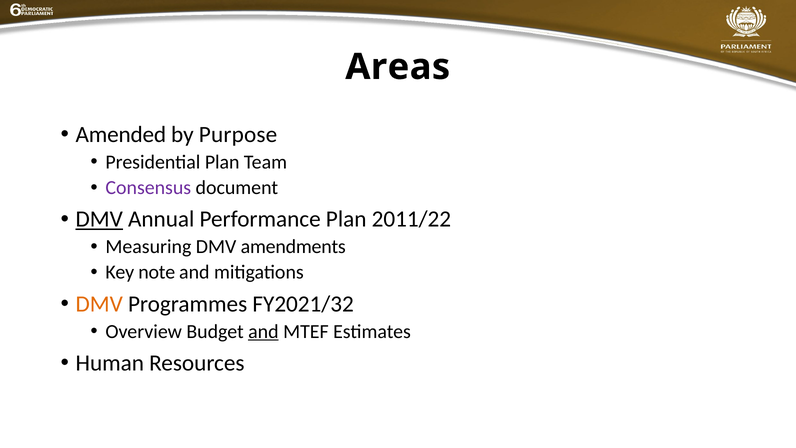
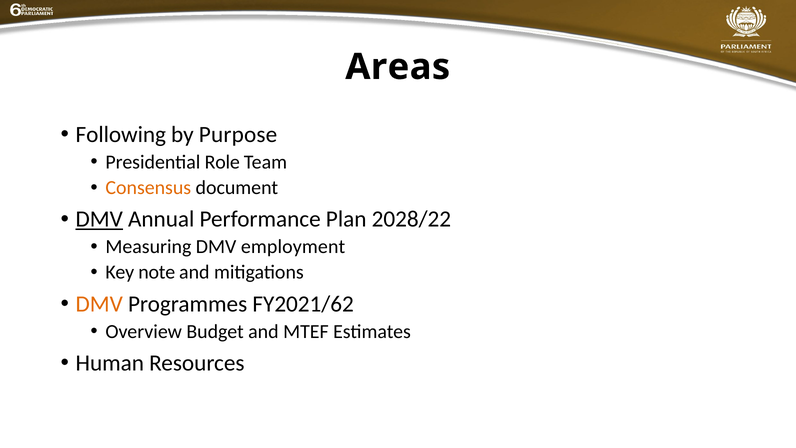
Amended: Amended -> Following (121, 135)
Presidential Plan: Plan -> Role (222, 162)
Consensus colour: purple -> orange (148, 188)
2011/22: 2011/22 -> 2028/22 (411, 219)
amendments: amendments -> employment (293, 247)
FY2021/32: FY2021/32 -> FY2021/62 (303, 304)
and underline: present -> none (263, 331)
